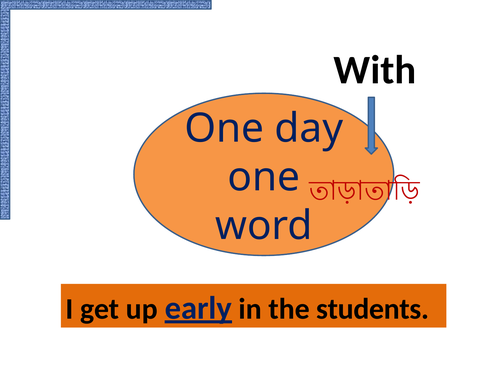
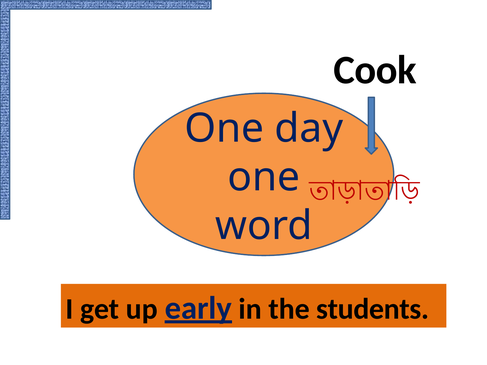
With: With -> Cook (375, 70)
